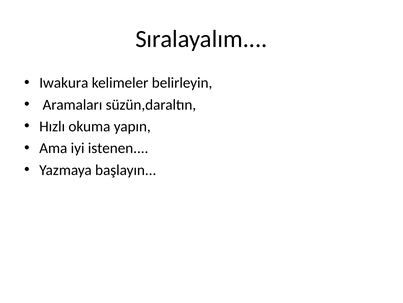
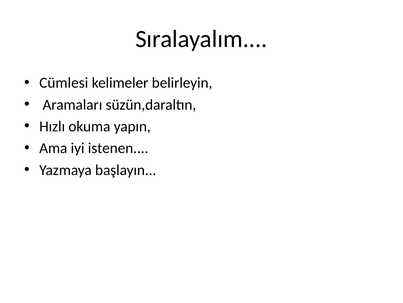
Iwakura: Iwakura -> Cümlesi (64, 83)
